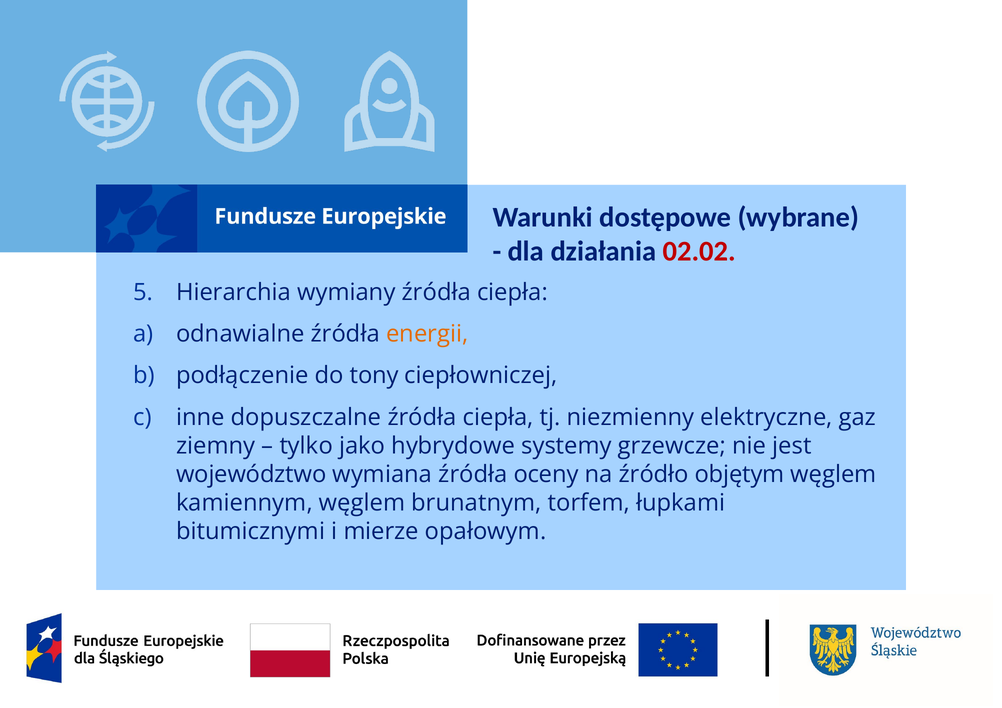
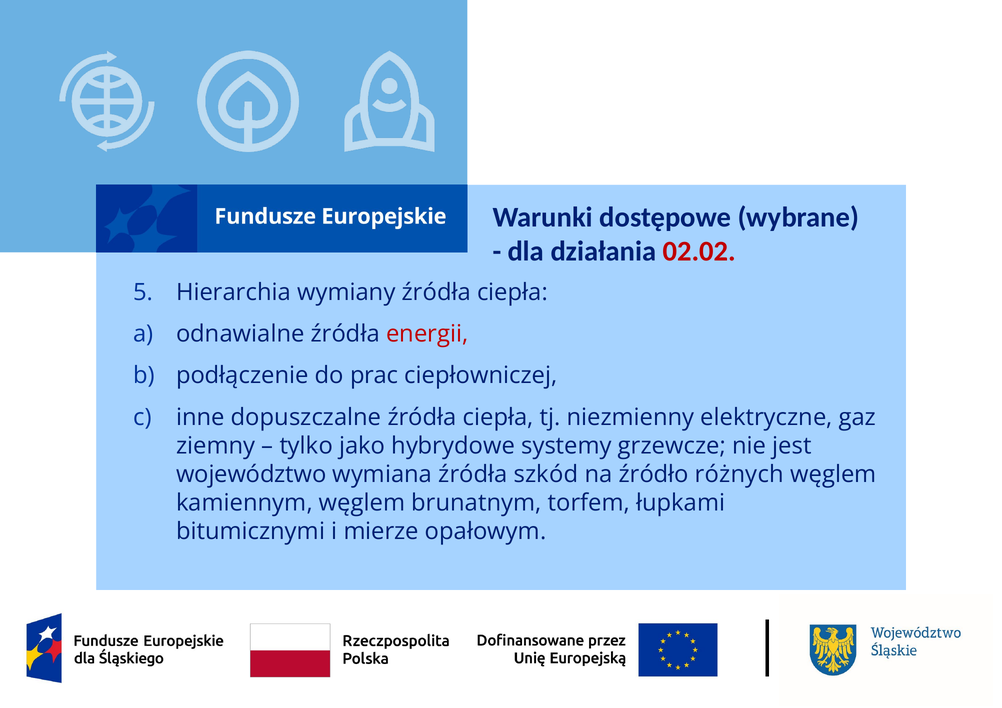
energii colour: orange -> red (427, 334)
tony: tony -> prac (374, 376)
oceny: oceny -> szkód (546, 475)
objętym: objętym -> różnych (739, 475)
